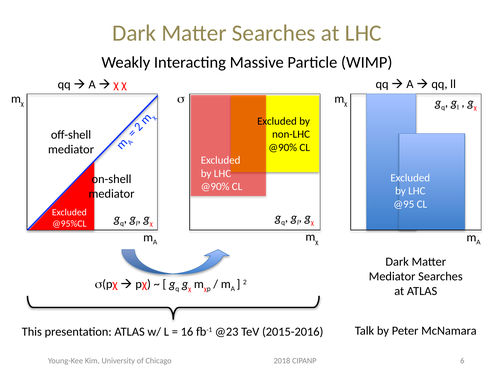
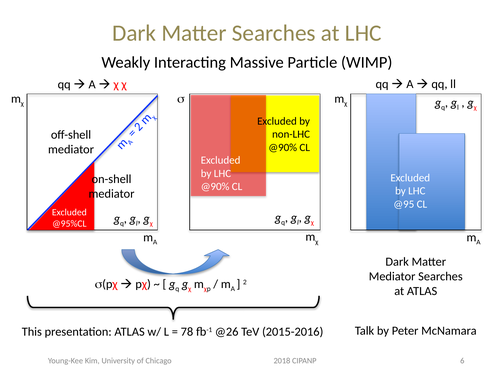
16: 16 -> 78 (187, 332)
@23: @23 -> @26 (227, 332)
